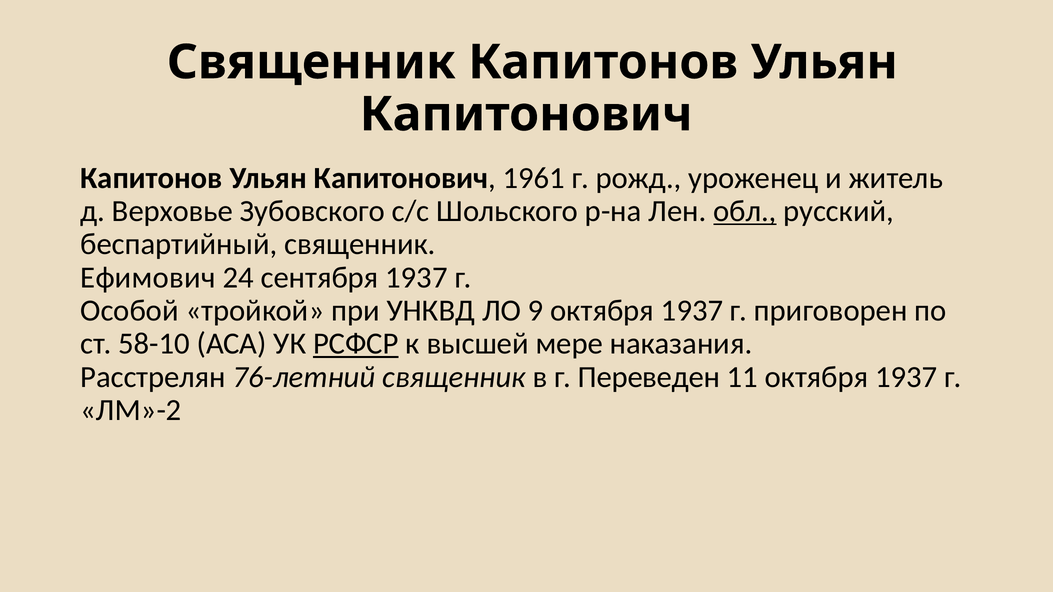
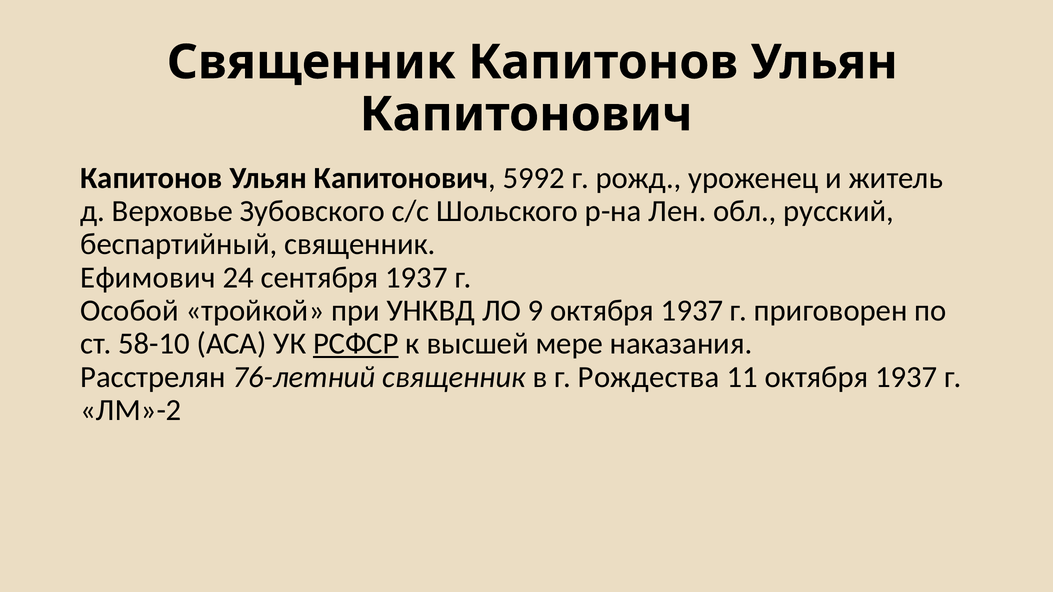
1961: 1961 -> 5992 (534, 178)
обл underline: present -> none (745, 211)
Переведен: Переведен -> Рождества (649, 377)
